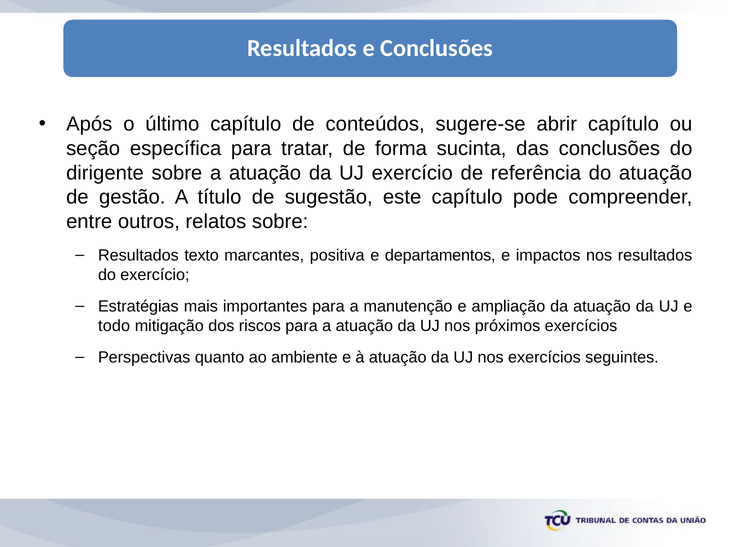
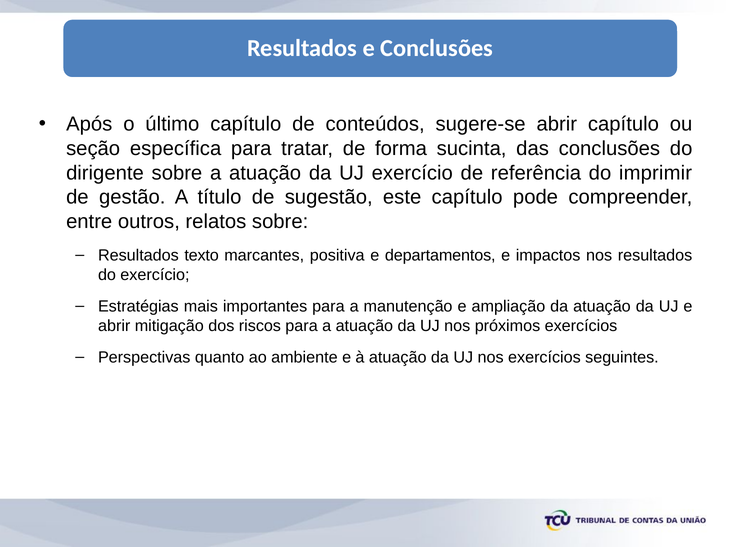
do atuação: atuação -> imprimir (656, 173)
todo: todo -> abrir (114, 326)
